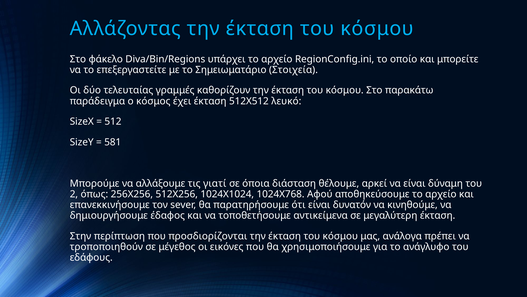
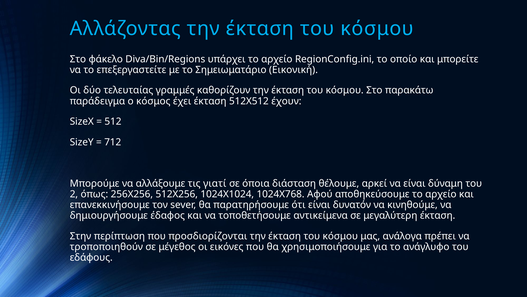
Στοιχεία: Στοιχεία -> Εικονική (293, 70)
λευκό: λευκό -> έχουν (286, 101)
581: 581 -> 712 (113, 142)
